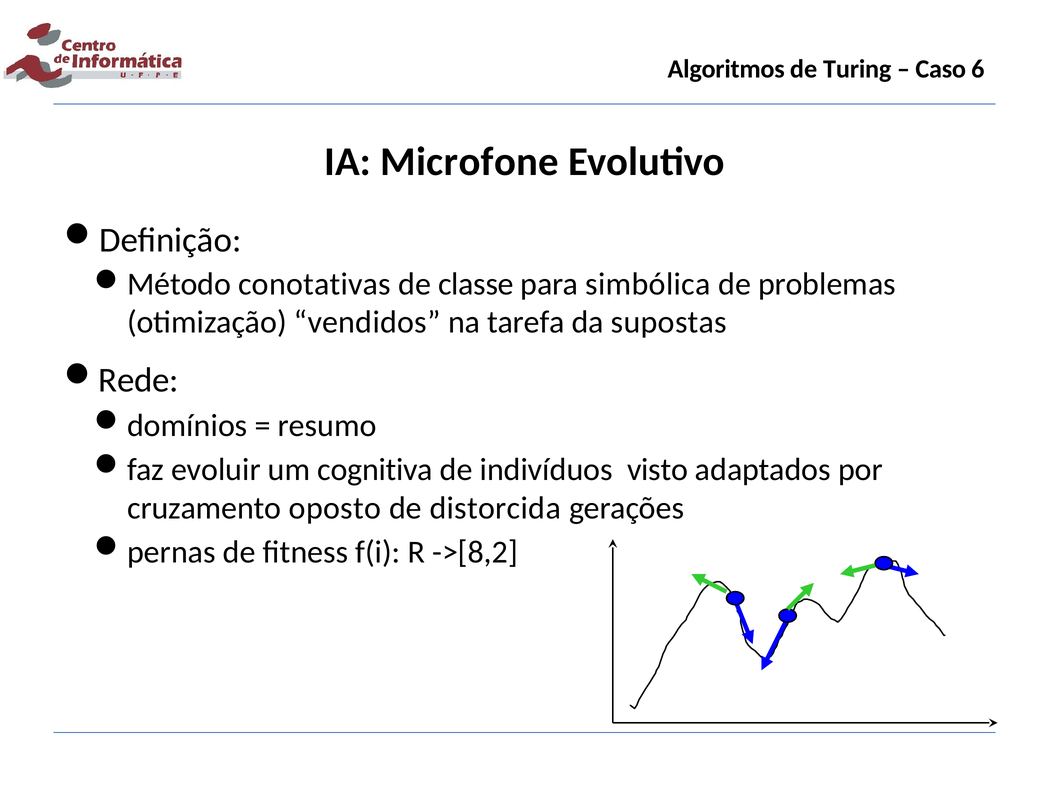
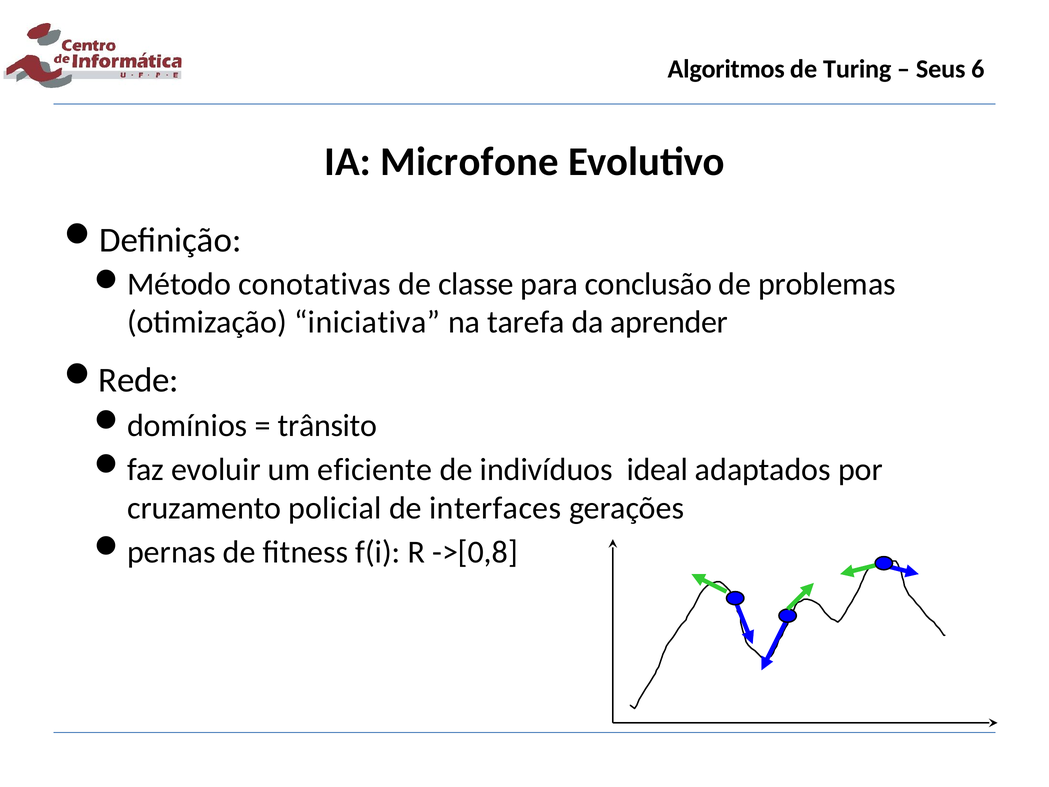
Caso: Caso -> Seus (941, 69)
simbólica: simbólica -> conclusão (648, 284)
vendidos: vendidos -> iniciativa (367, 322)
supostas: supostas -> aprender (669, 322)
resumo: resumo -> trânsito (327, 426)
cognitiva: cognitiva -> eficiente (375, 470)
visto: visto -> ideal (658, 470)
oposto: oposto -> policial (335, 508)
distorcida: distorcida -> interfaces (495, 508)
->[8,2: ->[8,2 -> ->[0,8 (475, 552)
